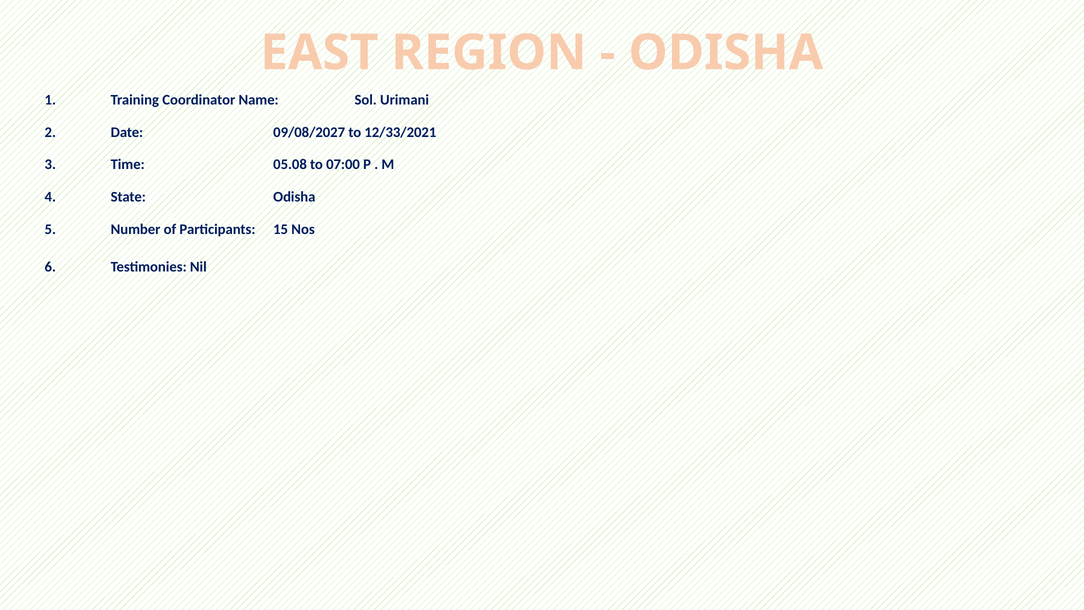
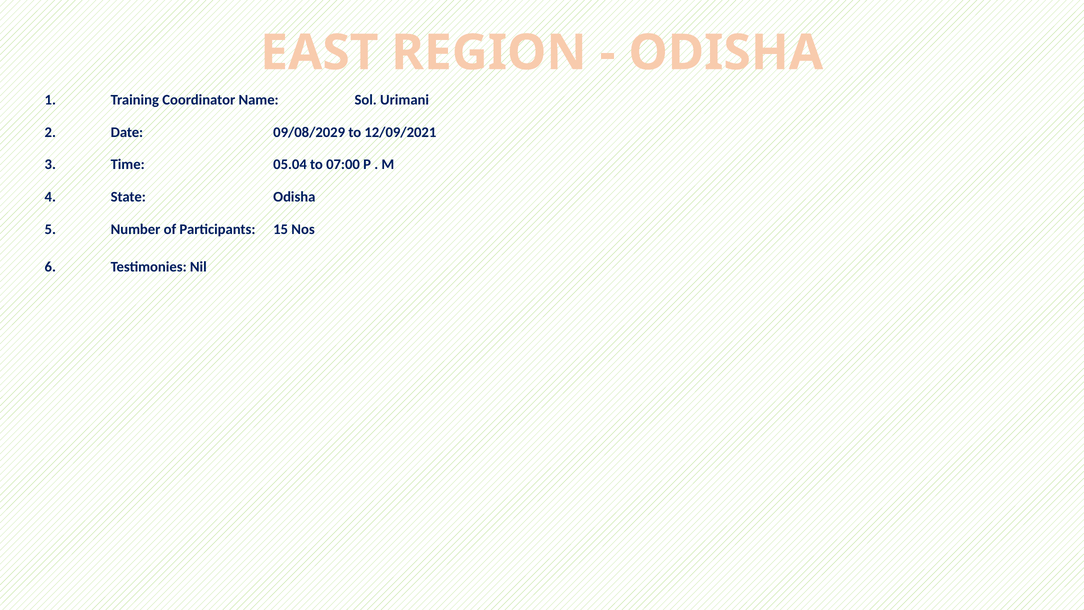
09/08/2027: 09/08/2027 -> 09/08/2029 (309, 132)
12/33/2021: 12/33/2021 -> 12/09/2021 (400, 132)
05.08: 05.08 -> 05.04 (290, 164)
